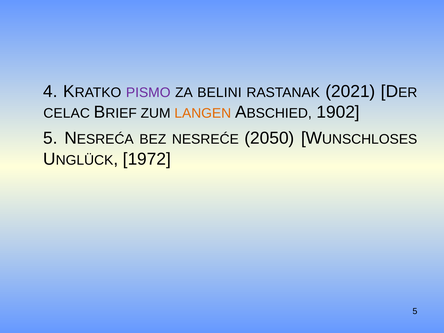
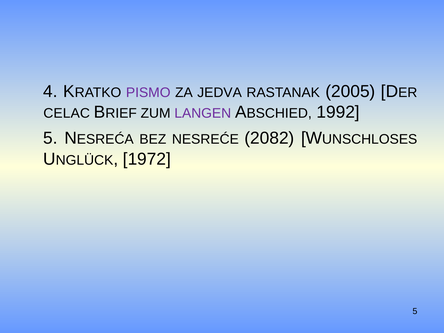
BELINI: BELINI -> JEDVA (220, 93)
2021: 2021 -> 2005 (350, 91)
LANGEN colour: orange -> purple (203, 113)
1902: 1902 -> 1992 (338, 112)
2050: 2050 -> 2082 (269, 138)
